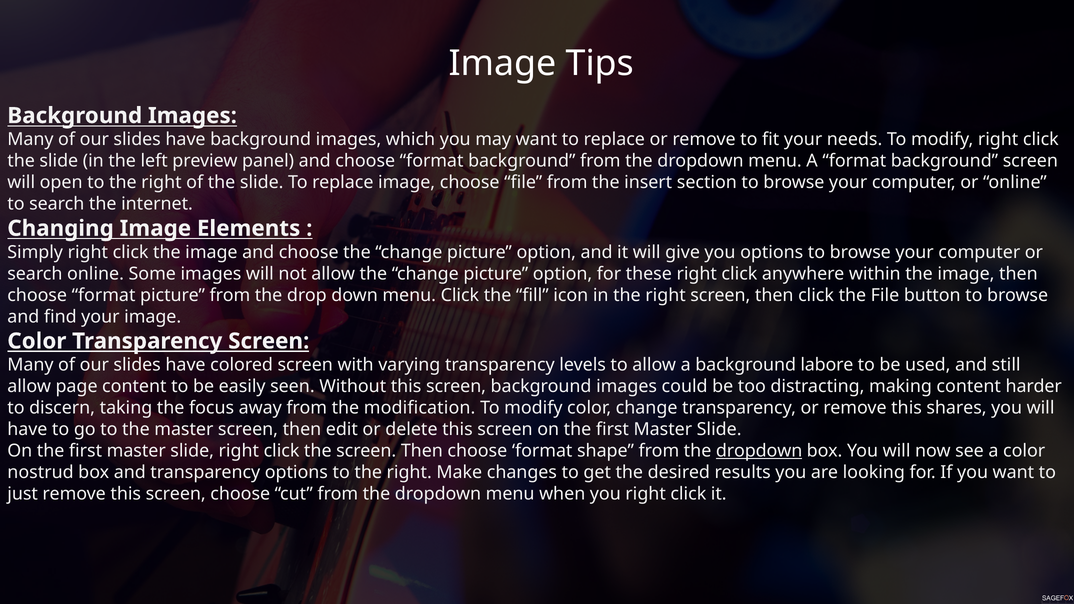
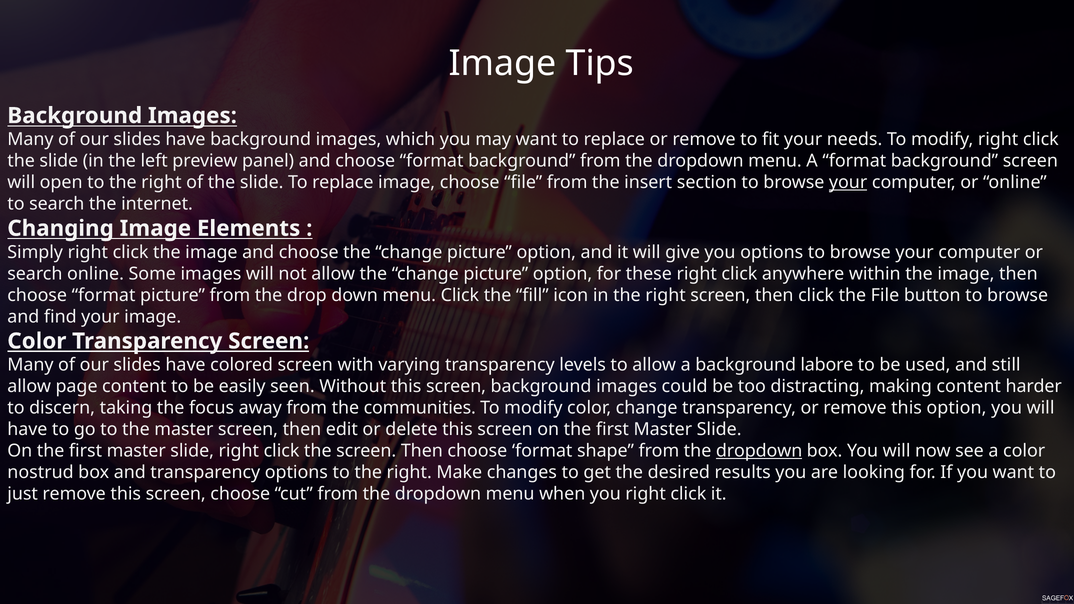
your underline: none -> present (848, 183)
modification: modification -> communities (420, 408)
this shares: shares -> option (956, 408)
